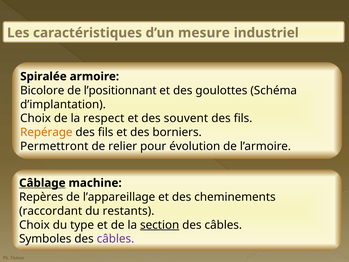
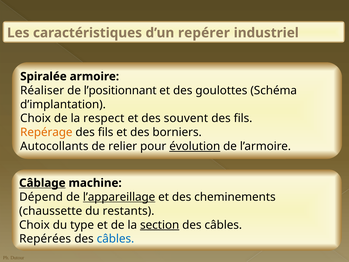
mesure: mesure -> repérer (204, 33)
Bicolore: Bicolore -> Réaliser (42, 90)
Permettront: Permettront -> Autocollants (54, 146)
évolution underline: none -> present (195, 146)
Repères: Repères -> Dépend (41, 197)
l’appareillage underline: none -> present (119, 197)
raccordant: raccordant -> chaussette (51, 211)
Symboles: Symboles -> Repérées (45, 239)
câbles colour: purple -> blue (115, 239)
